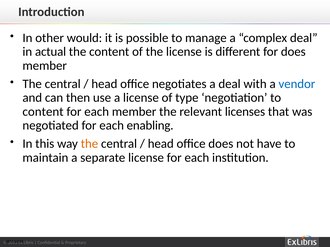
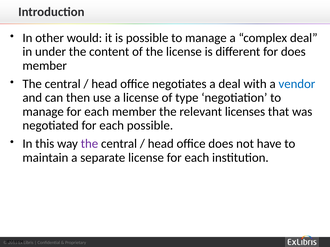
actual: actual -> under (51, 52)
content: content -> manage (43, 112)
each enabling: enabling -> possible (150, 126)
the colour: orange -> purple (89, 144)
